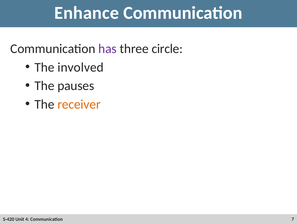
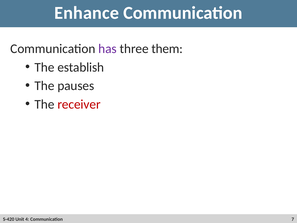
circle: circle -> them (167, 49)
involved: involved -> establish (81, 67)
receiver colour: orange -> red (79, 104)
